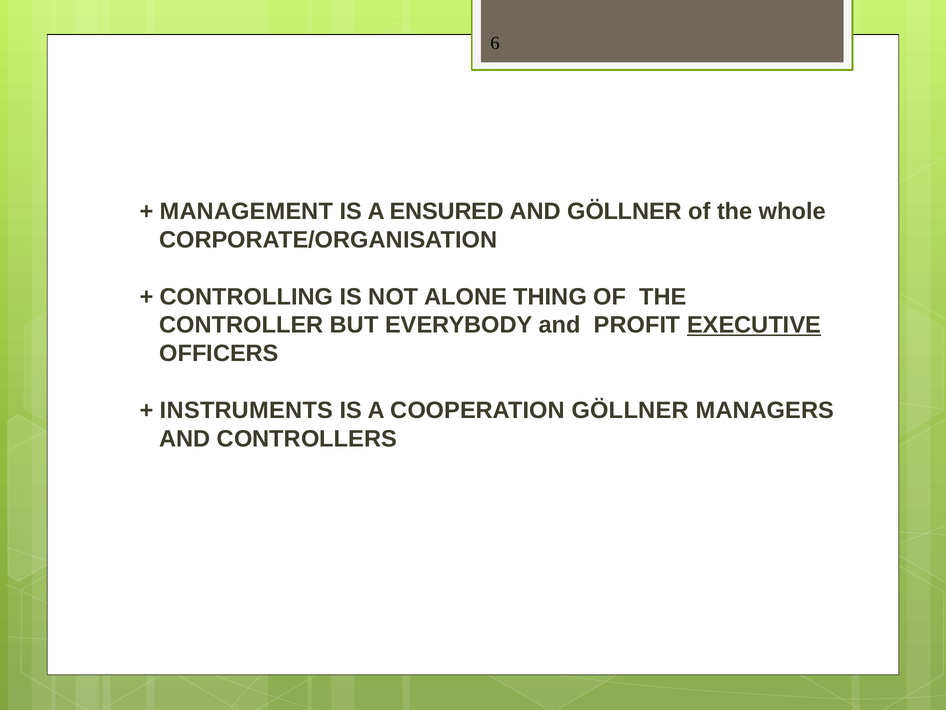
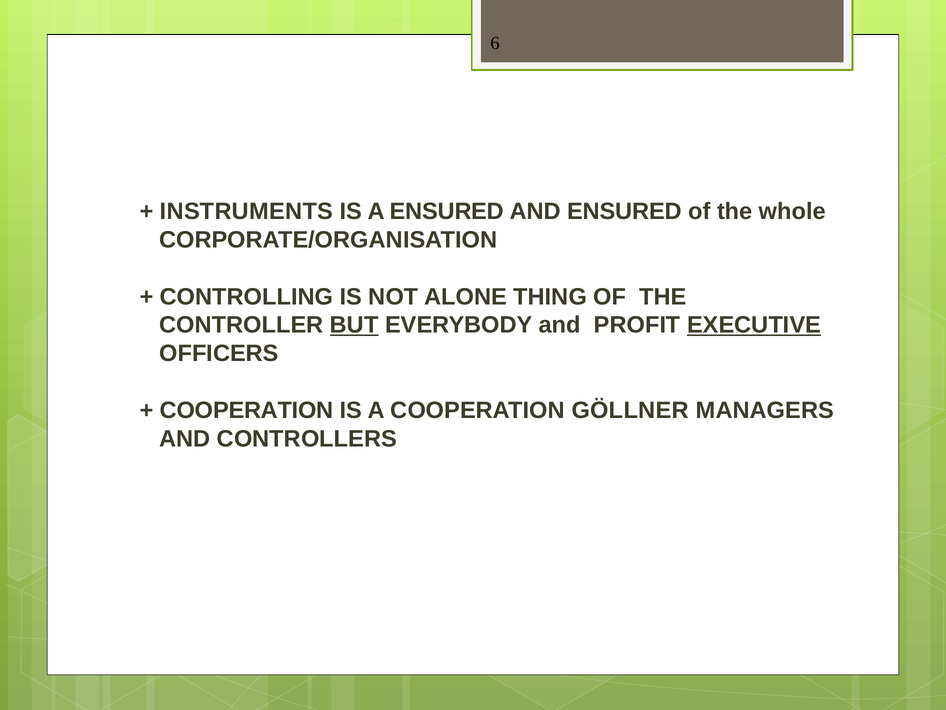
MANAGEMENT: MANAGEMENT -> INSTRUMENTS (246, 211)
AND GÖLLNER: GÖLLNER -> ENSURED (625, 211)
BUT underline: none -> present (354, 325)
INSTRUMENTS: INSTRUMENTS -> COOPERATION (247, 410)
